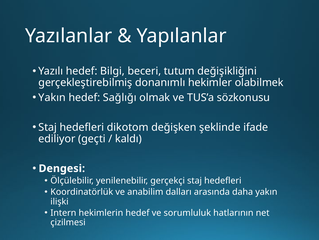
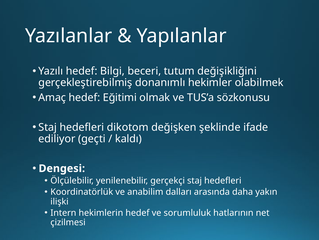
Yakın: Yakın -> Amaç (52, 97)
Sağlığı: Sağlığı -> Eğitimi (120, 97)
